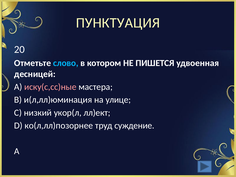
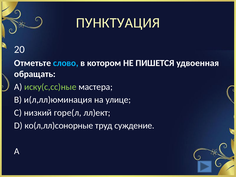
десницей: десницей -> обращать (35, 74)
иску(с,сс)ные colour: pink -> light green (50, 87)
укор(л: укор(л -> горе(л (68, 113)
ко(л,лл)позорнее: ко(л,лл)позорнее -> ко(л,лл)сонорные (59, 126)
